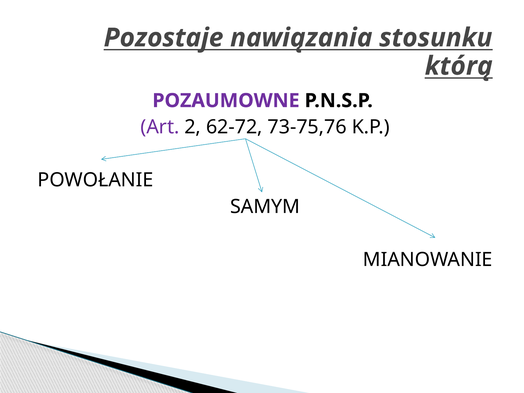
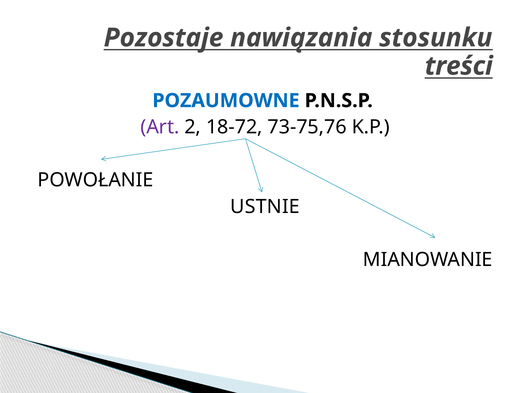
którą: którą -> treści (459, 66)
POZAUMOWNE colour: purple -> blue (226, 101)
62-72: 62-72 -> 18-72 (234, 127)
SAMYM: SAMYM -> USTNIE (265, 207)
